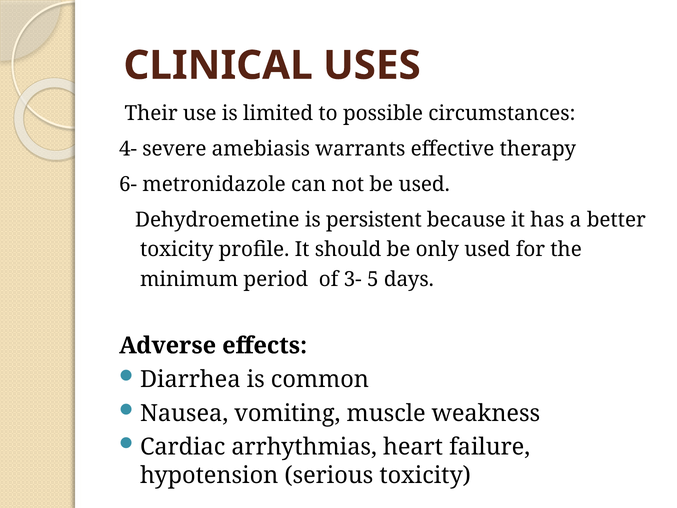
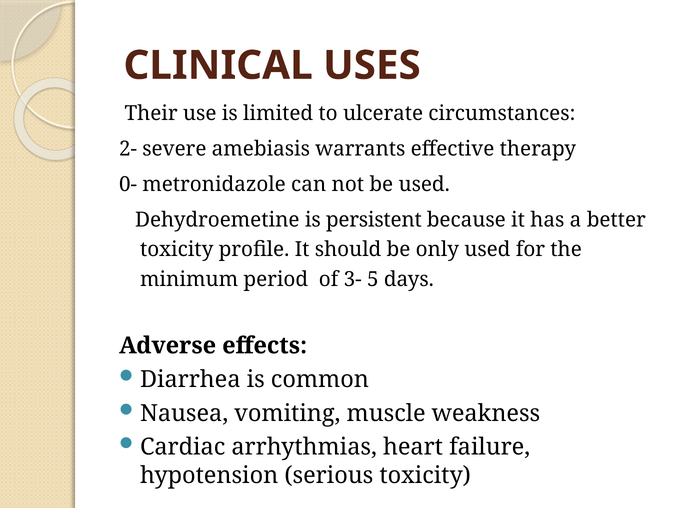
possible: possible -> ulcerate (383, 113)
4-: 4- -> 2- (128, 149)
6-: 6- -> 0- (128, 184)
